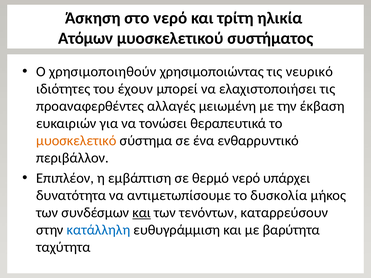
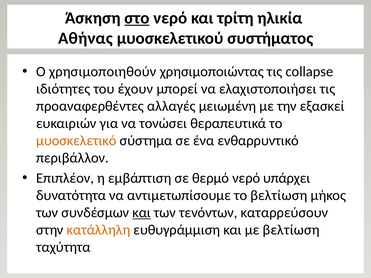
στο underline: none -> present (137, 18)
Ατόμων: Ατόμων -> Αθήνας (86, 38)
νευρικό: νευρικό -> collapse (309, 72)
έκβαση: έκβαση -> εξασκεί (322, 106)
το δυσκολία: δυσκολία -> βελτίωση (279, 196)
κατάλληλη colour: blue -> orange (98, 230)
με βαρύτητα: βαρύτητα -> βελτίωση (291, 230)
